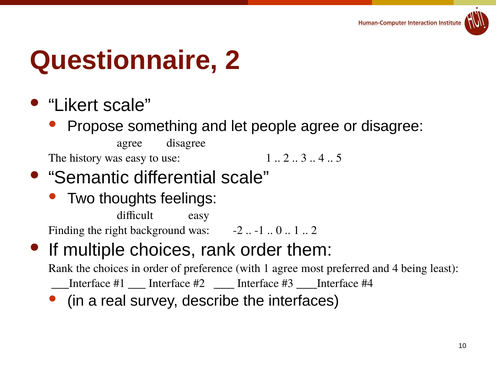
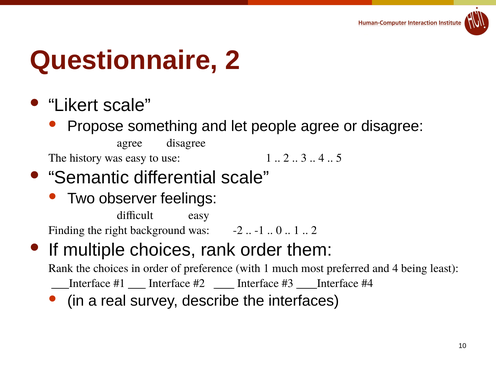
thoughts: thoughts -> observer (128, 198)
1 agree: agree -> much (285, 268)
